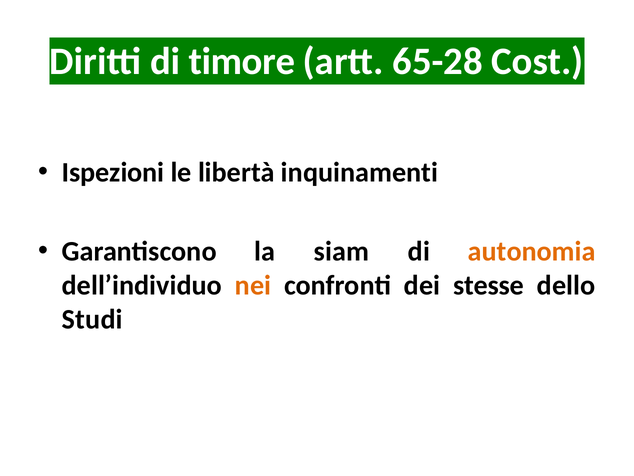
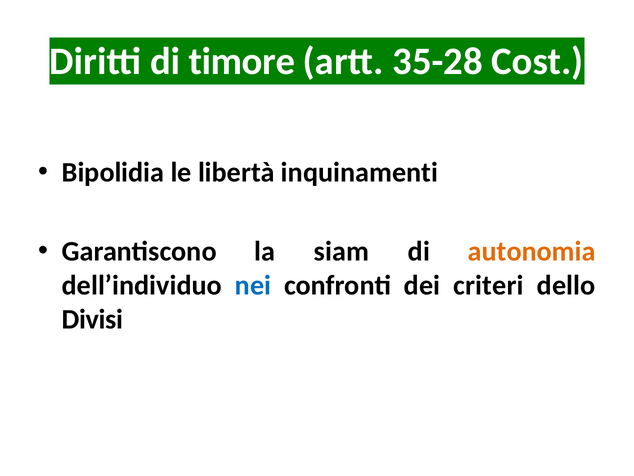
65-28: 65-28 -> 35-28 (438, 61)
Ispezioni: Ispezioni -> Bipolidia (113, 172)
nei colour: orange -> blue (253, 285)
stesse: stesse -> criteri (488, 285)
Studi: Studi -> Divisi (93, 319)
